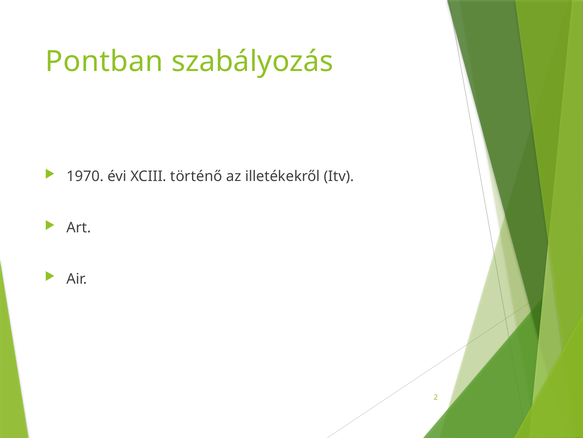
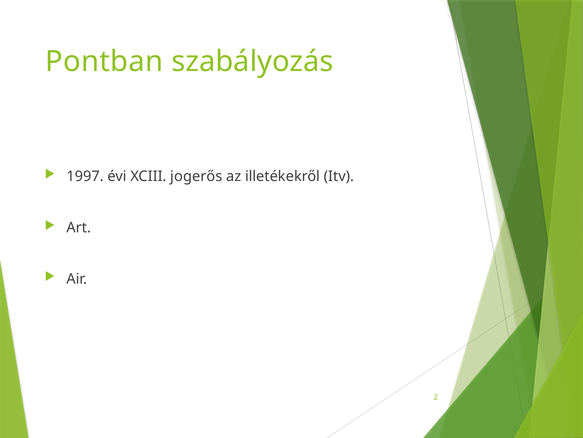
1970: 1970 -> 1997 (85, 176)
történő: történő -> jogerős (196, 176)
